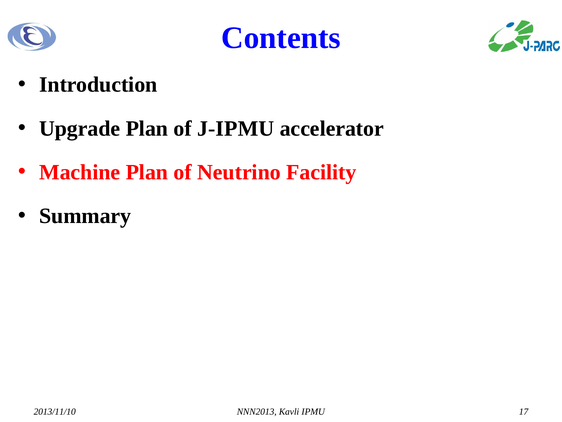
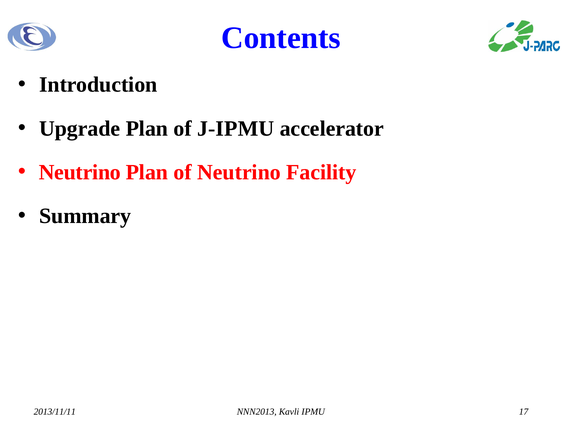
Machine: Machine -> Neutrino (80, 172)
2013/11/10: 2013/11/10 -> 2013/11/11 (55, 411)
